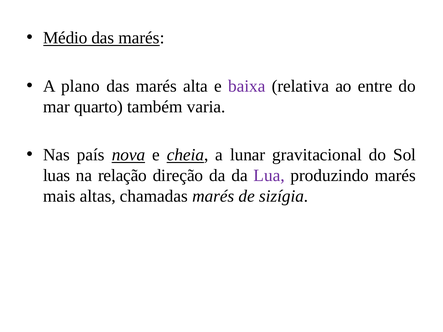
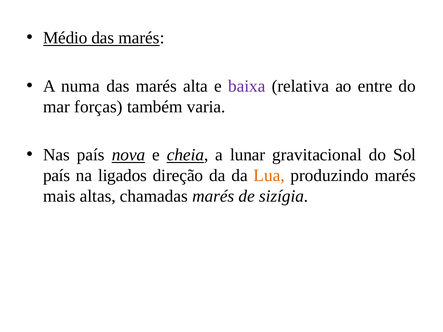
plano: plano -> numa (80, 86)
quarto: quarto -> forças (98, 107)
luas: luas -> país (57, 176)
relação: relação -> ligados (122, 176)
Lua colour: purple -> orange (269, 176)
